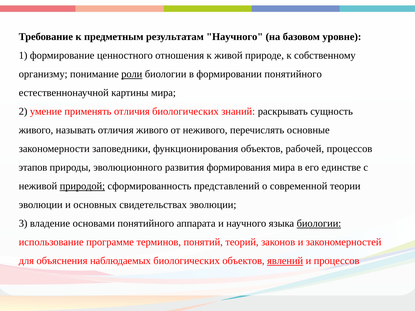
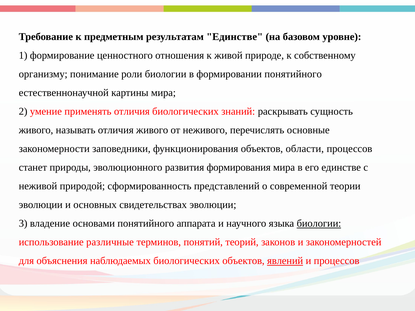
результатам Научного: Научного -> Единстве (235, 37)
роли underline: present -> none (132, 74)
рабочей: рабочей -> области (305, 149)
этапов: этапов -> станет (33, 168)
природой underline: present -> none (82, 186)
программе: программе -> различные (110, 242)
